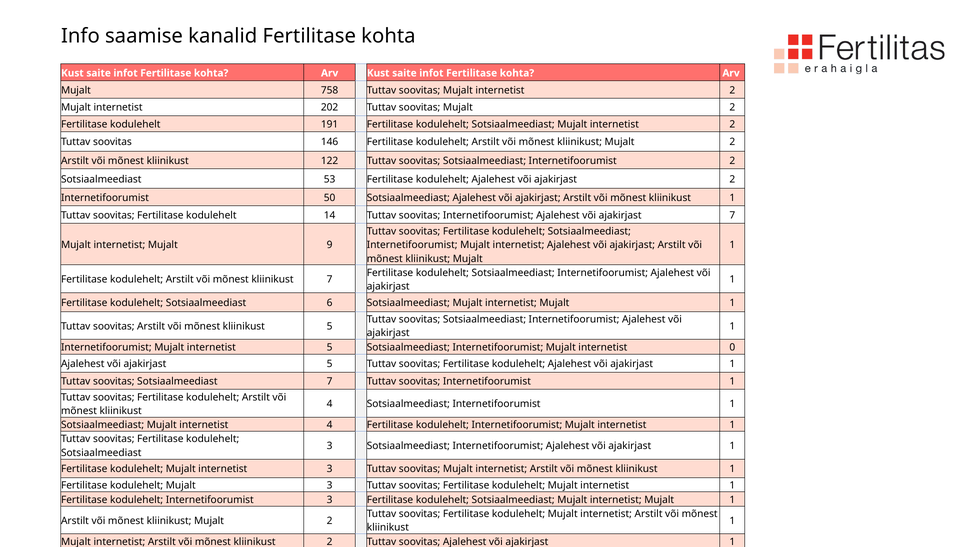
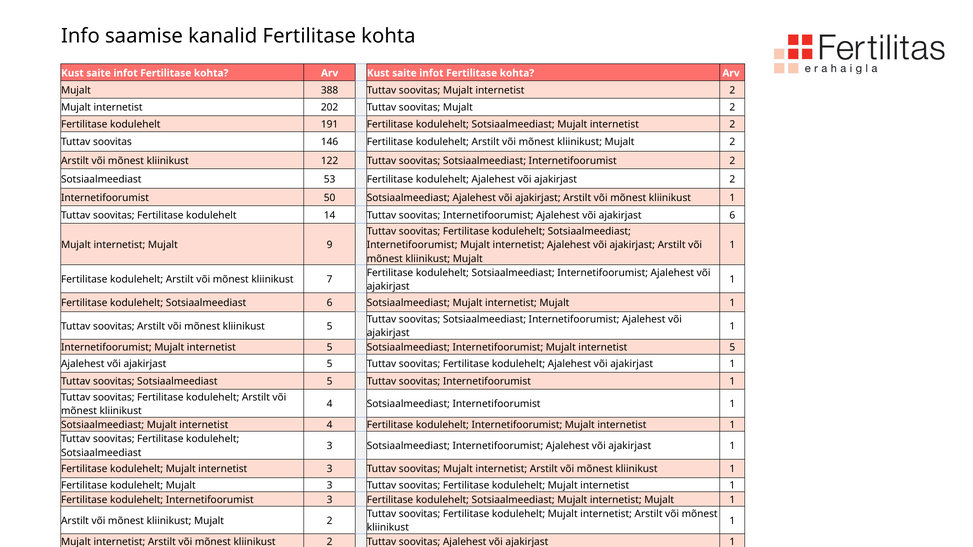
758: 758 -> 388 (330, 90)
ajakirjast 7: 7 -> 6 (732, 216)
0: 0 -> 5 (732, 348)
Sotsiaalmeediast 7: 7 -> 5 (330, 382)
